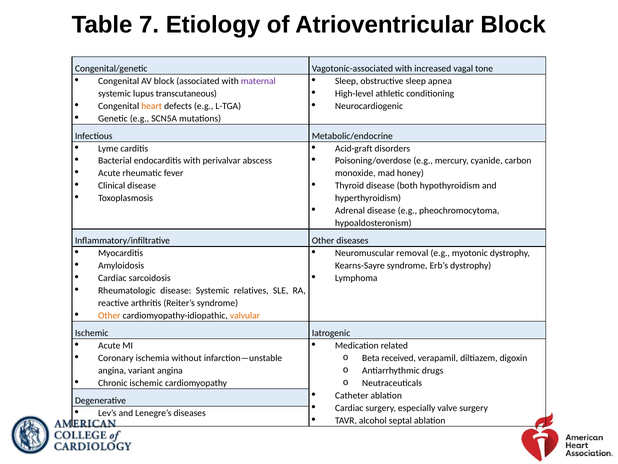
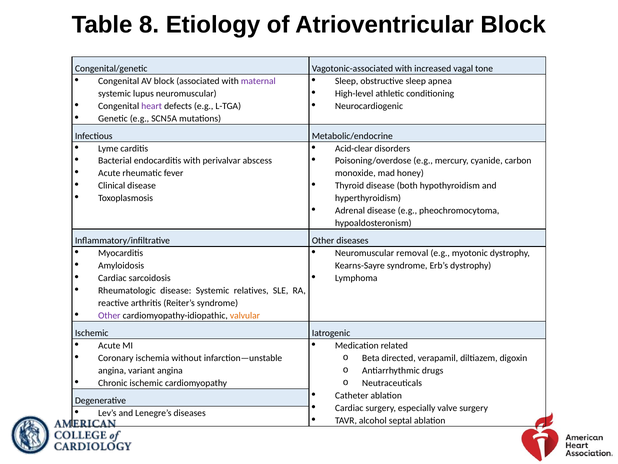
7: 7 -> 8 (149, 25)
lupus transcutaneous: transcutaneous -> neuromuscular (186, 93)
heart colour: orange -> purple (152, 106)
Acid-graft: Acid-graft -> Acid-clear (354, 148)
Other colour: orange -> purple (109, 315)
received: received -> directed (399, 358)
